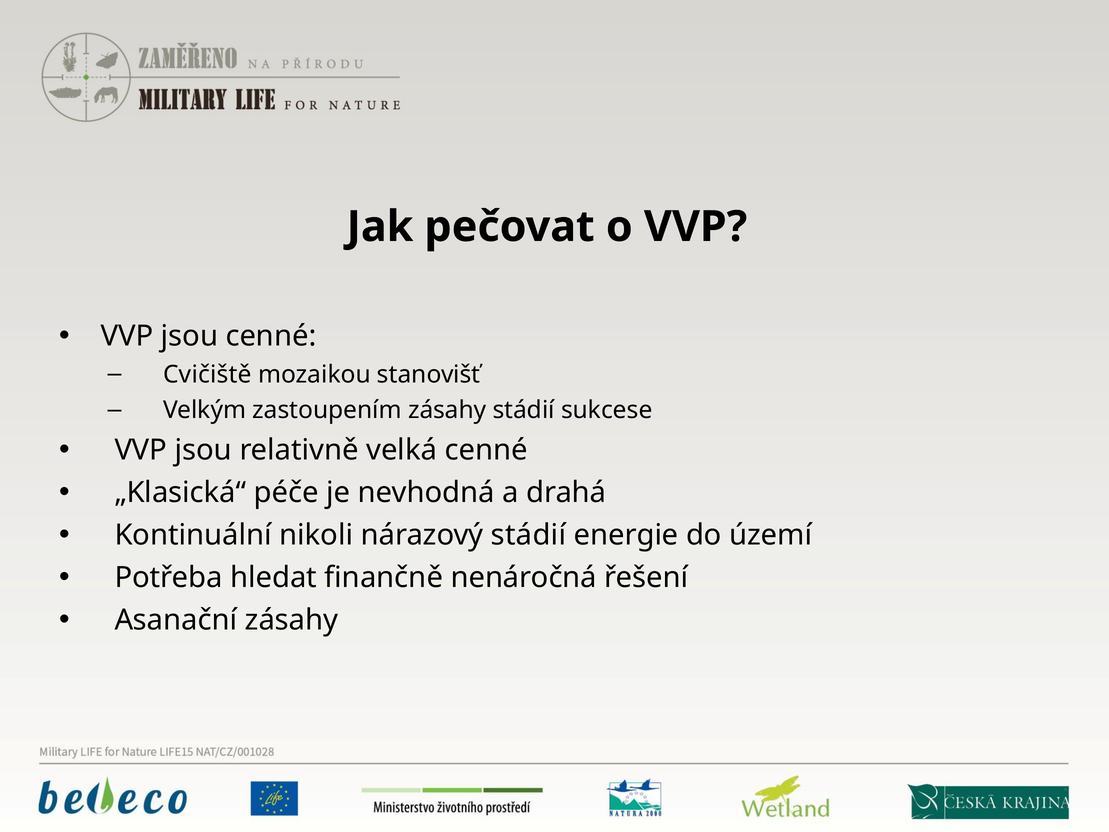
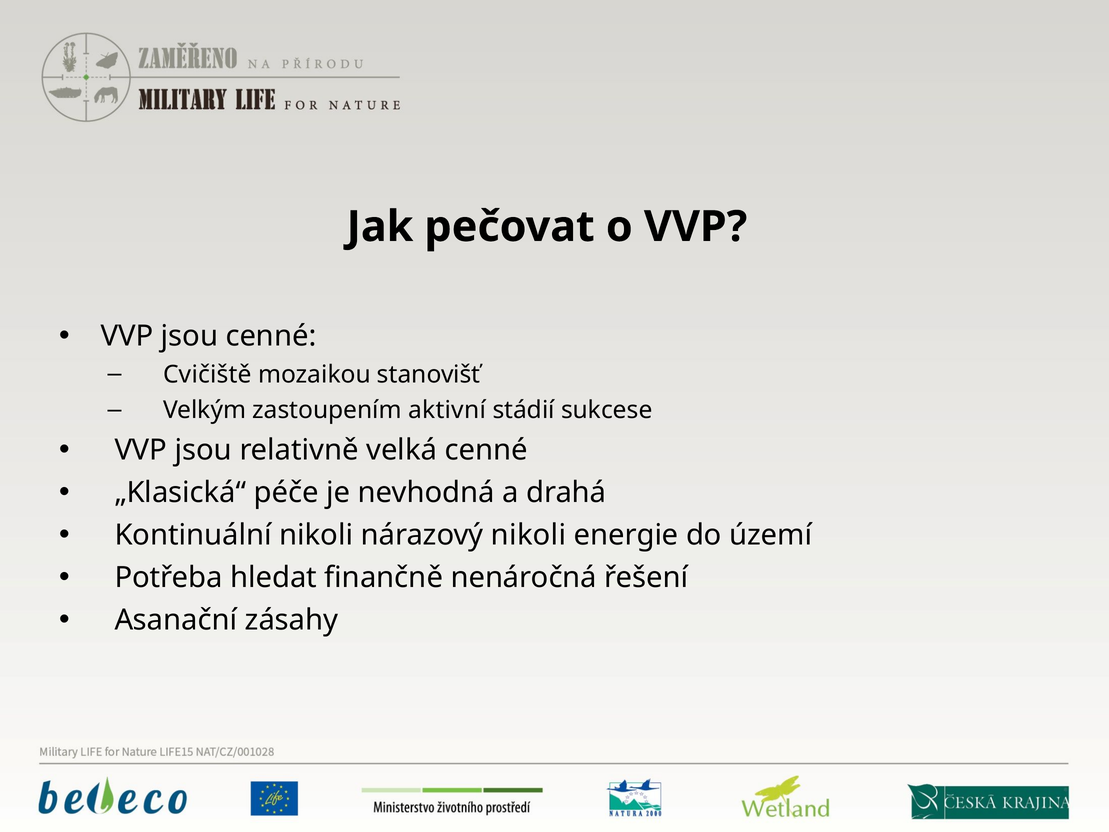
zastoupením zásahy: zásahy -> aktivní (447, 410)
nárazový stádií: stádií -> nikoli (529, 535)
